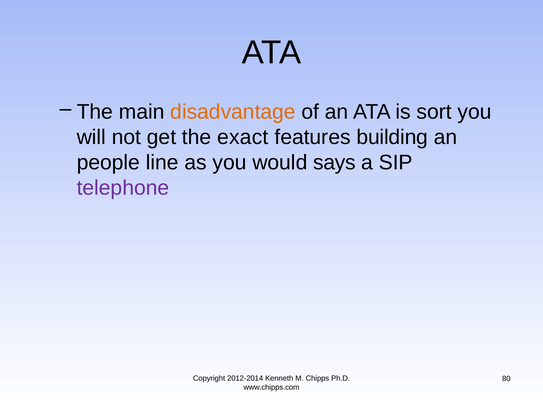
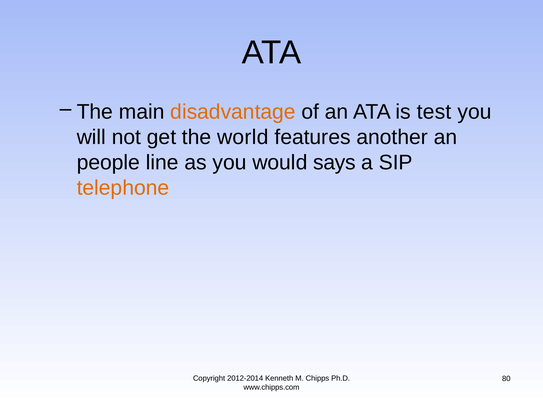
sort: sort -> test (434, 112)
exact: exact -> world (243, 137)
building: building -> another (392, 137)
telephone colour: purple -> orange (123, 188)
